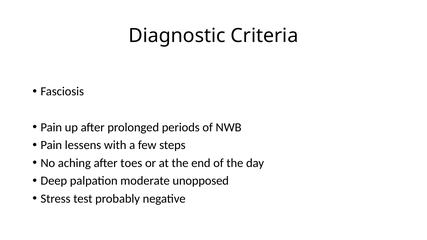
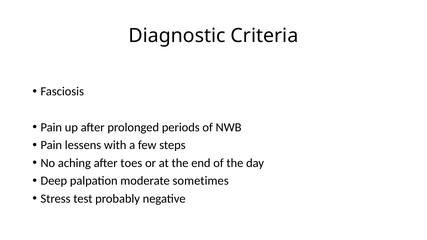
unopposed: unopposed -> sometimes (201, 181)
